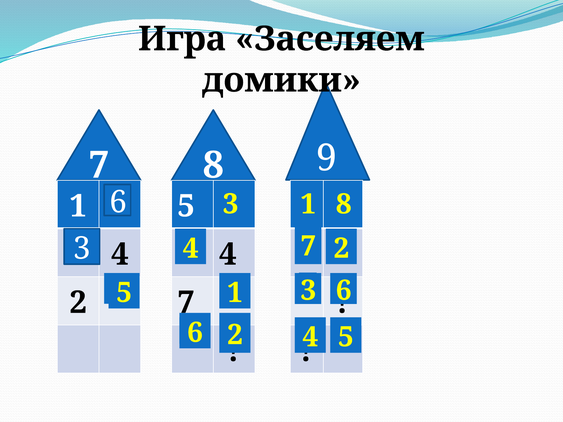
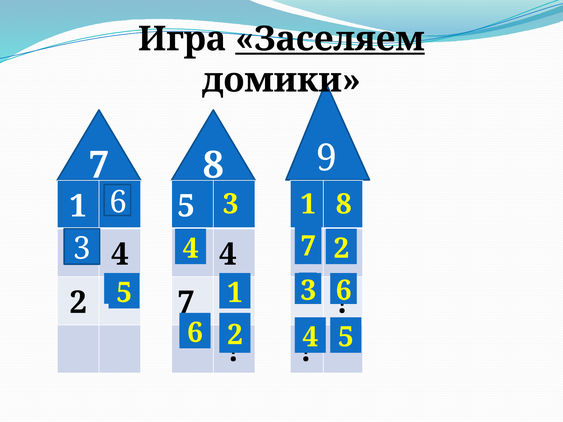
Заселяем underline: none -> present (330, 39)
